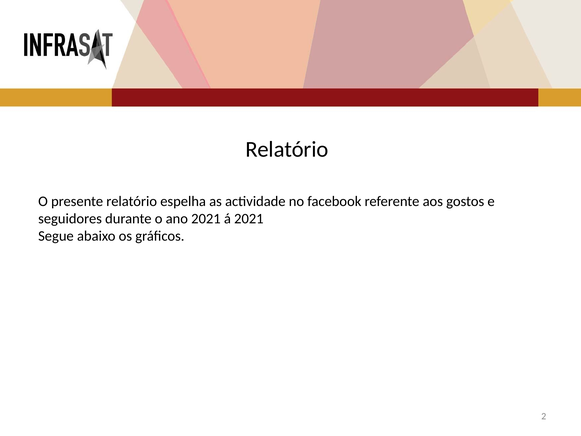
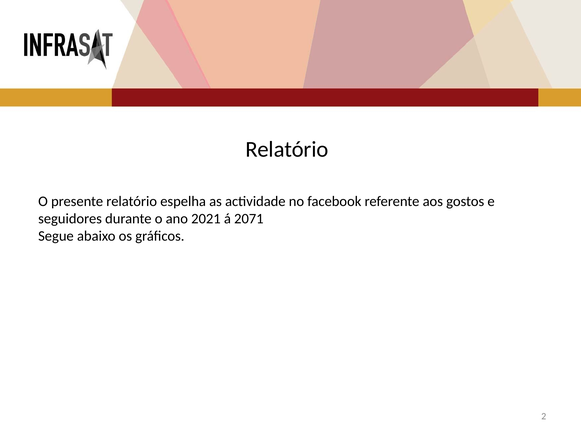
á 2021: 2021 -> 2071 (249, 219)
